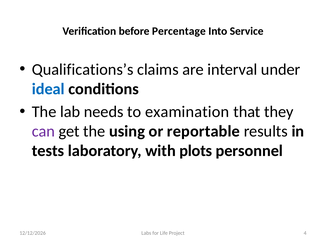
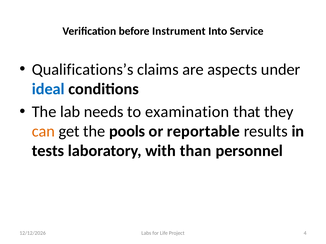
Percentage: Percentage -> Instrument (179, 31)
interval: interval -> aspects (232, 70)
can colour: purple -> orange (43, 132)
using: using -> pools (127, 132)
plots: plots -> than (196, 151)
